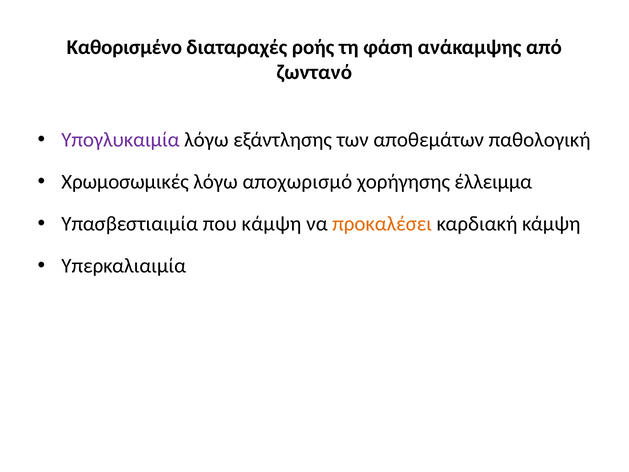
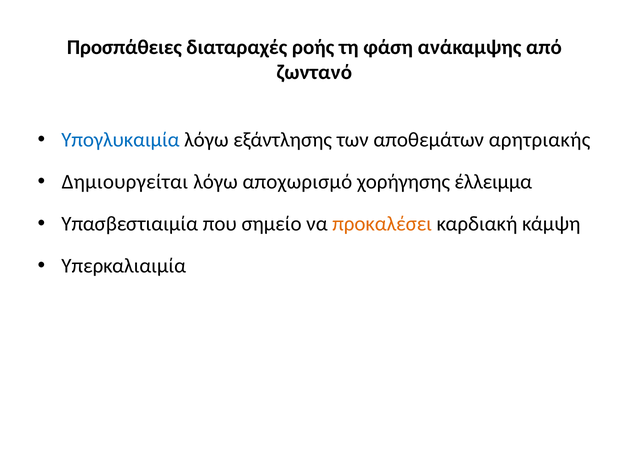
Καθορισμένο: Καθορισμένο -> Προσπάθειες (124, 47)
Υπογλυκαιμία colour: purple -> blue (120, 140)
παθολογική: παθολογική -> αρητριακής (540, 140)
Χρωμοσωμικές: Χρωμοσωμικές -> Δημιουργείται (125, 182)
που κάμψη: κάμψη -> σημείο (272, 224)
